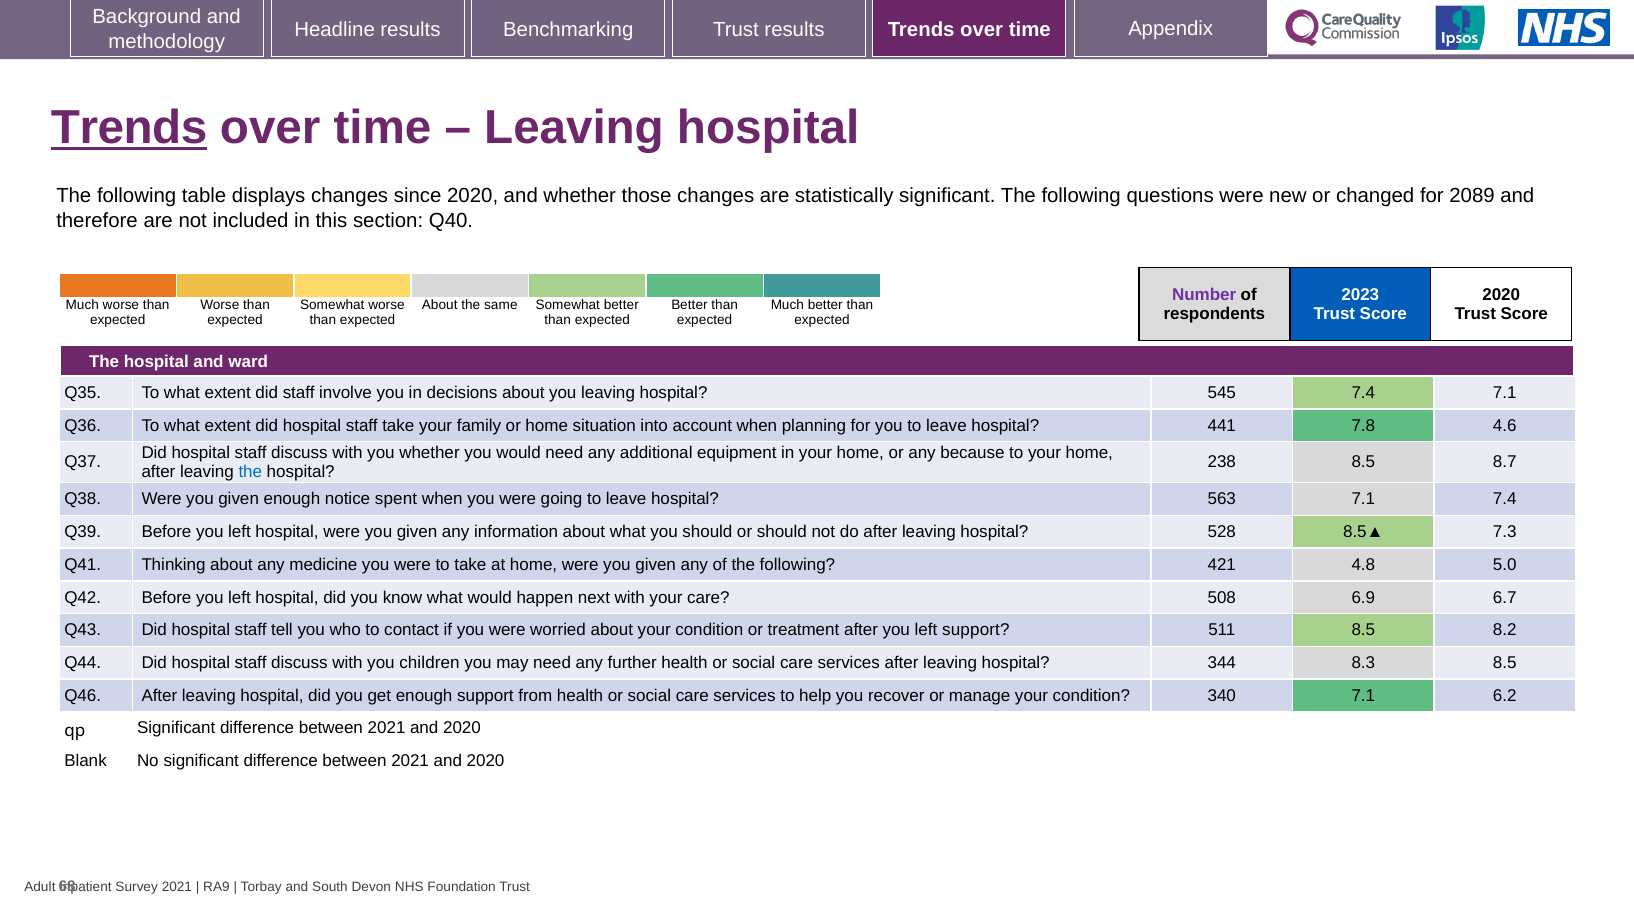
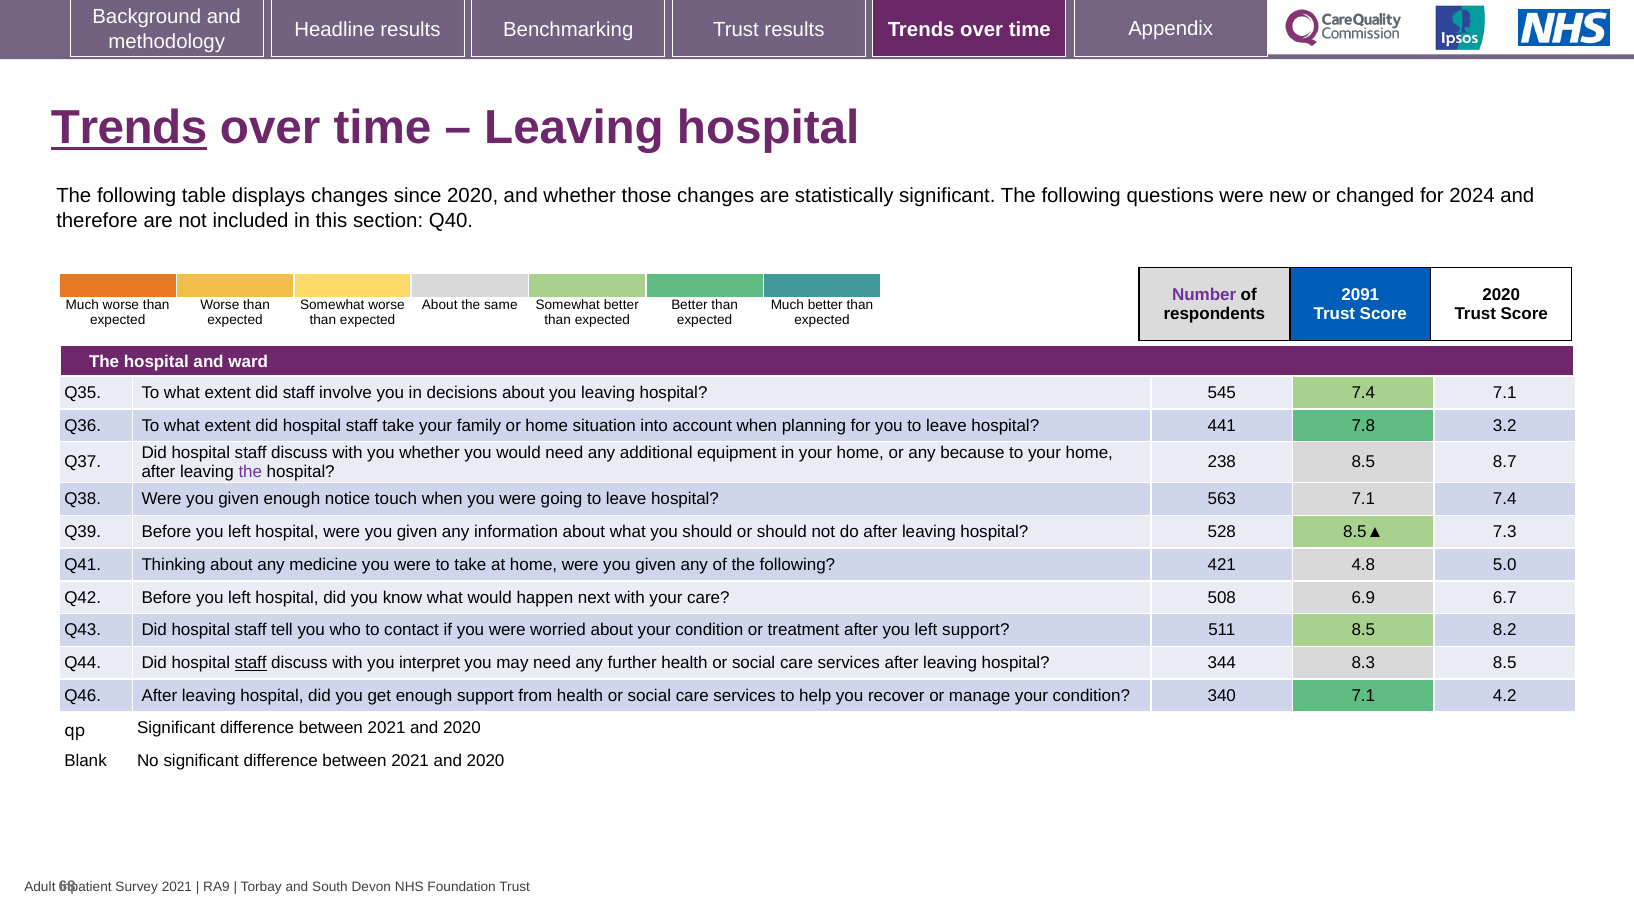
2089: 2089 -> 2024 (1472, 196)
2023: 2023 -> 2091 (1360, 295)
4.6: 4.6 -> 3.2 (1505, 426)
the colour: blue -> purple (250, 472)
spent: spent -> touch (396, 499)
staff underline: none -> present (251, 663)
children: children -> interpret (430, 663)
6.2: 6.2 -> 4.2 (1505, 696)
